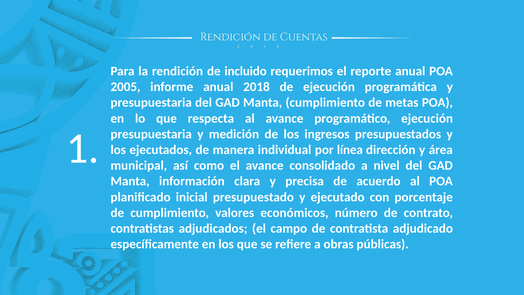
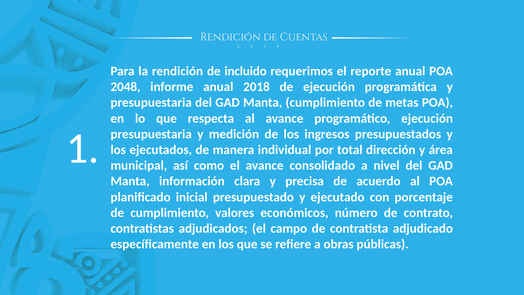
2005: 2005 -> 2048 (125, 87)
línea: línea -> total (350, 150)
